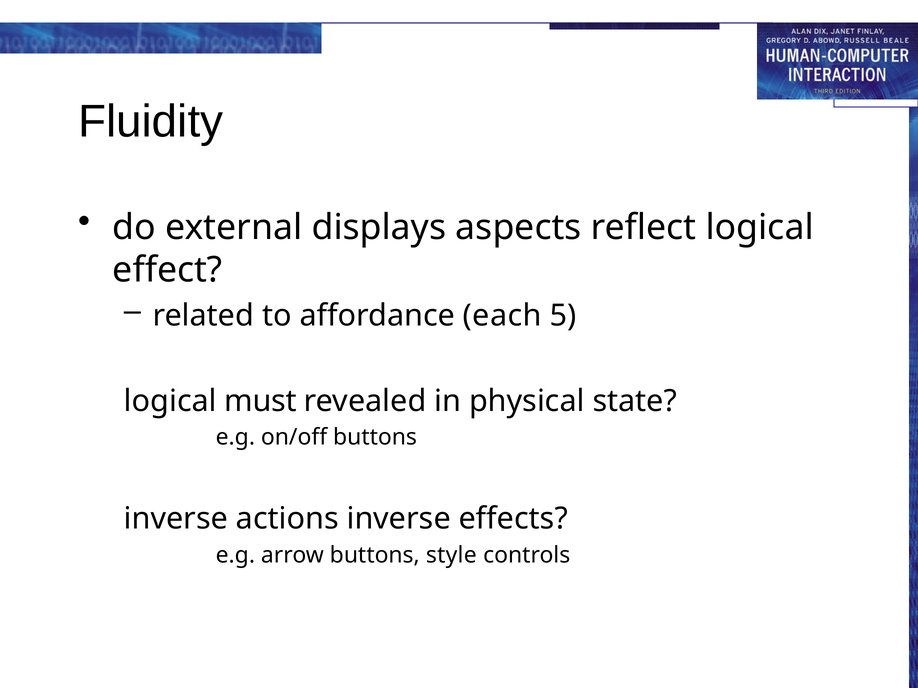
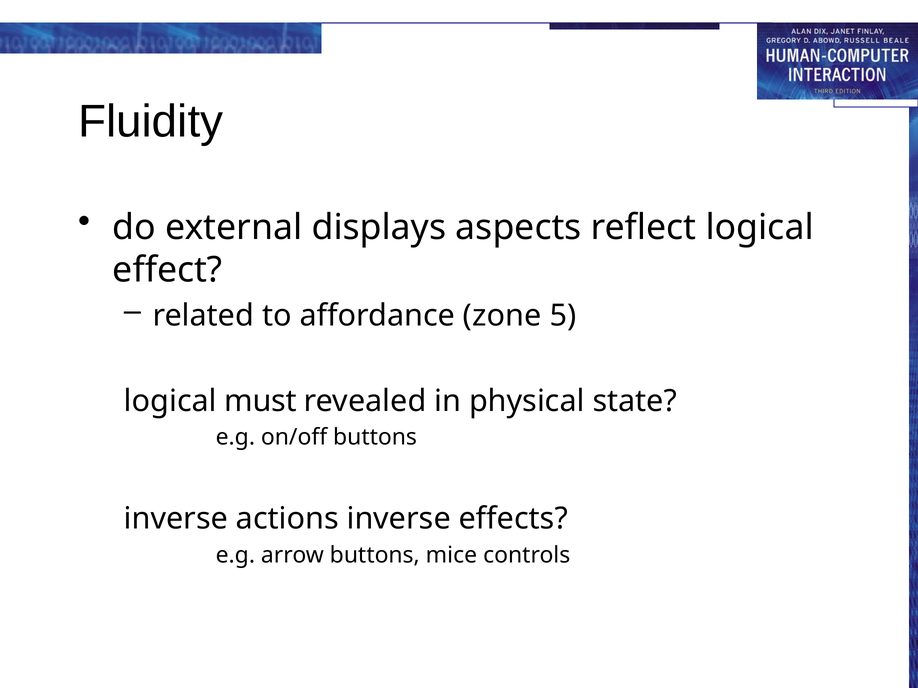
each: each -> zone (502, 316)
style: style -> mice (451, 555)
